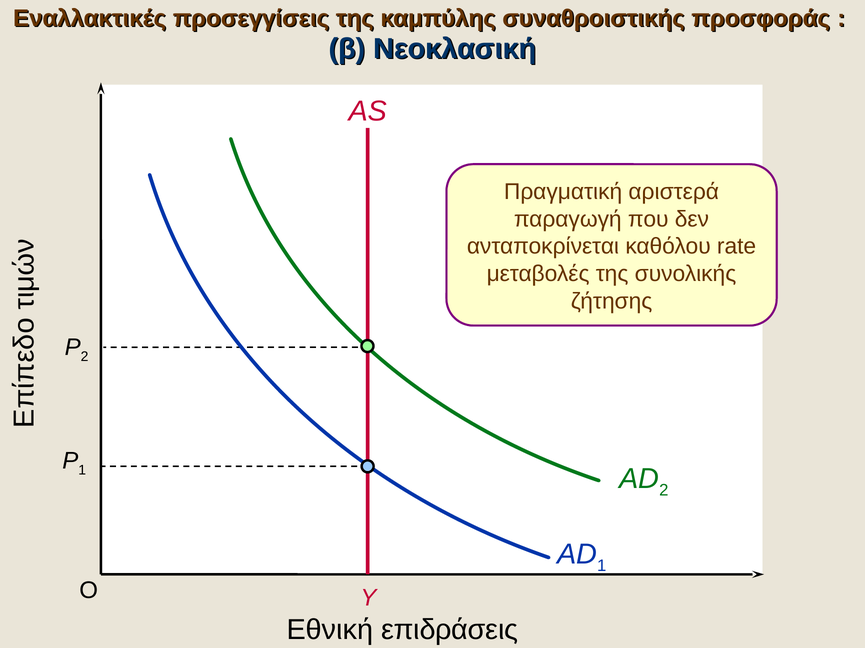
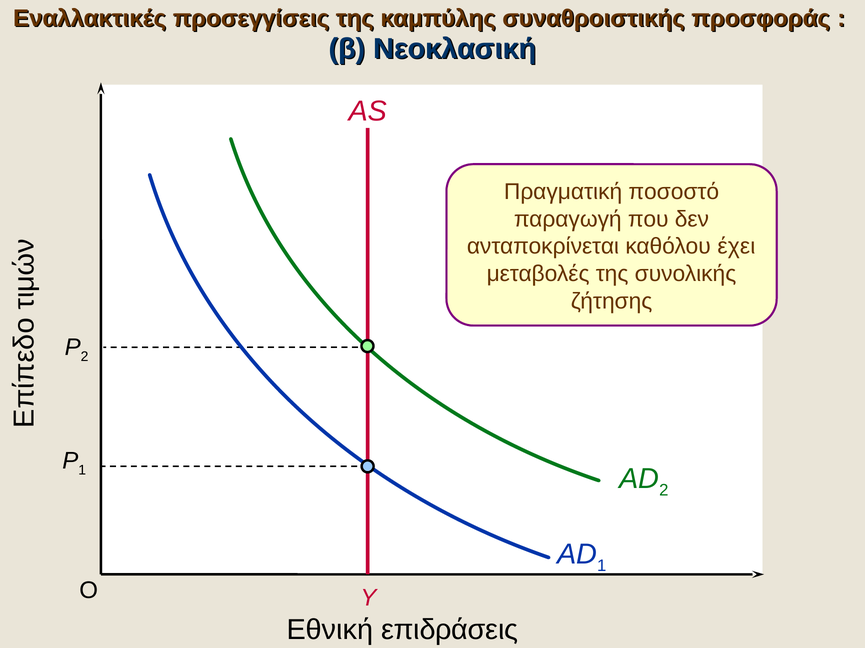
αριστερά: αριστερά -> ποσοστό (674, 192)
rate: rate -> έχει (736, 247)
